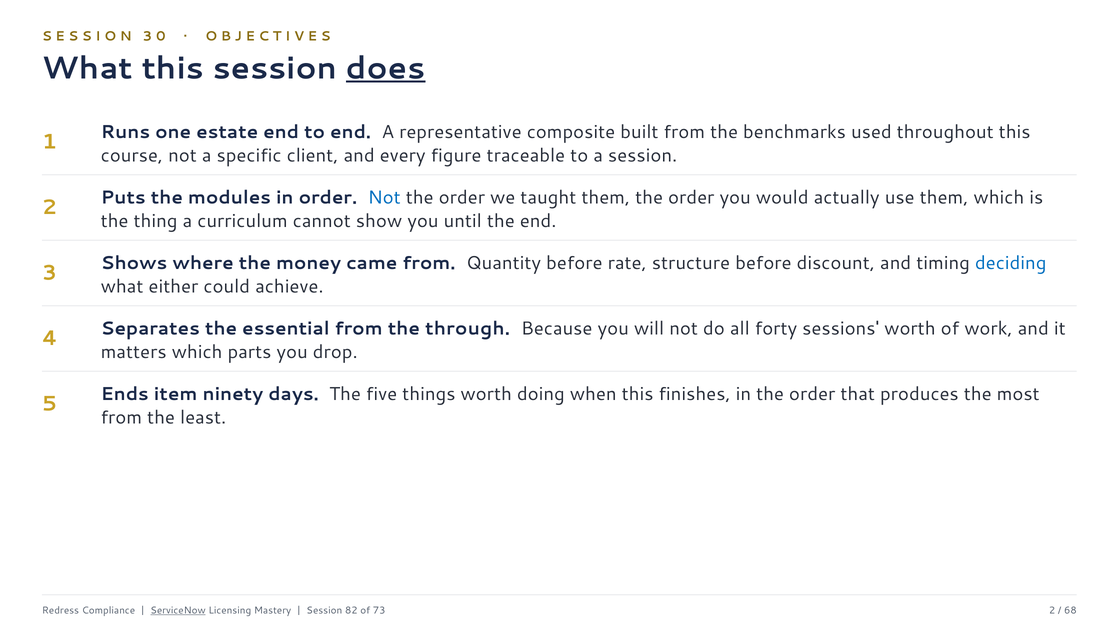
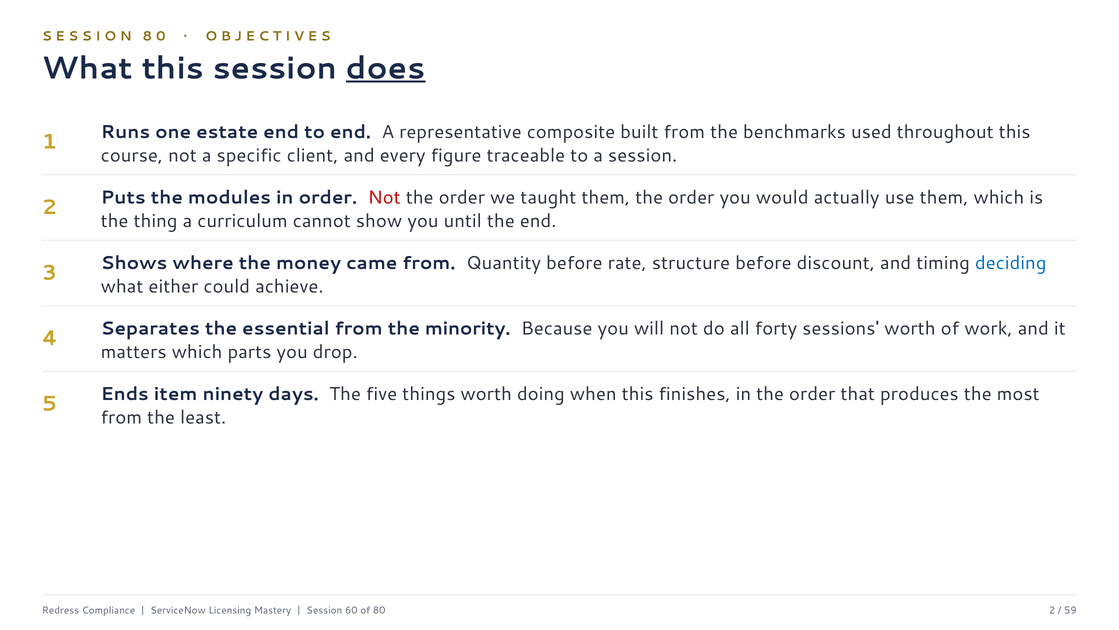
3: 3 -> 8 (147, 36)
Not colour: blue -> red (384, 197)
through: through -> minority (468, 328)
ServiceNow underline: present -> none (178, 610)
82: 82 -> 60 (351, 610)
73: 73 -> 80 (379, 610)
68: 68 -> 59 (1070, 610)
